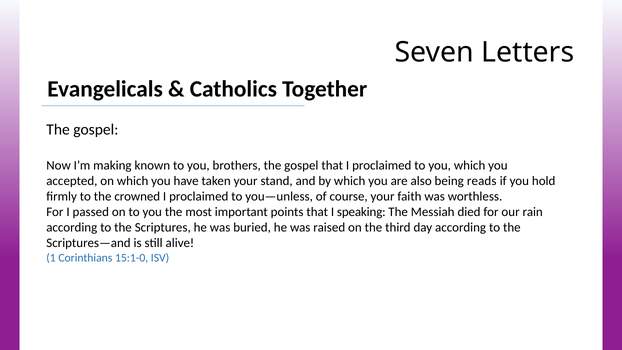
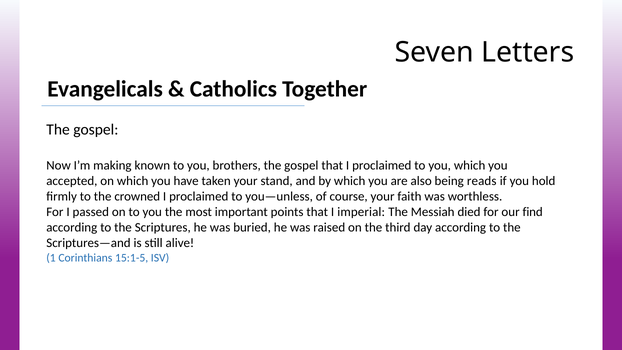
speaking: speaking -> imperial (361, 212)
rain: rain -> find (533, 212)
15:1-0: 15:1-0 -> 15:1-5 (132, 258)
